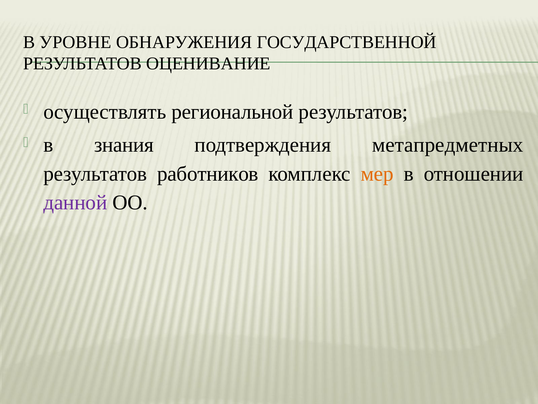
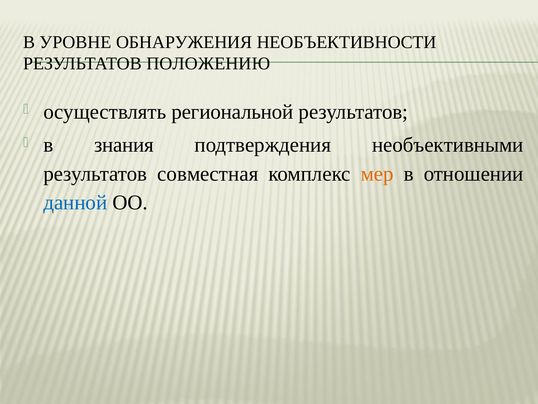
ГОСУДАРСТВЕННОЙ: ГОСУДАРСТВЕННОЙ -> НЕОБЪЕКТИВНОСТИ (347, 42)
ОЦЕНИВАНИЕ: ОЦЕНИВАНИЕ -> ПОЛОЖЕНИЮ (208, 64)
метапредметных: метапредметных -> необъективными (448, 145)
работников: работников -> совместная (208, 174)
данной colour: purple -> blue (75, 202)
